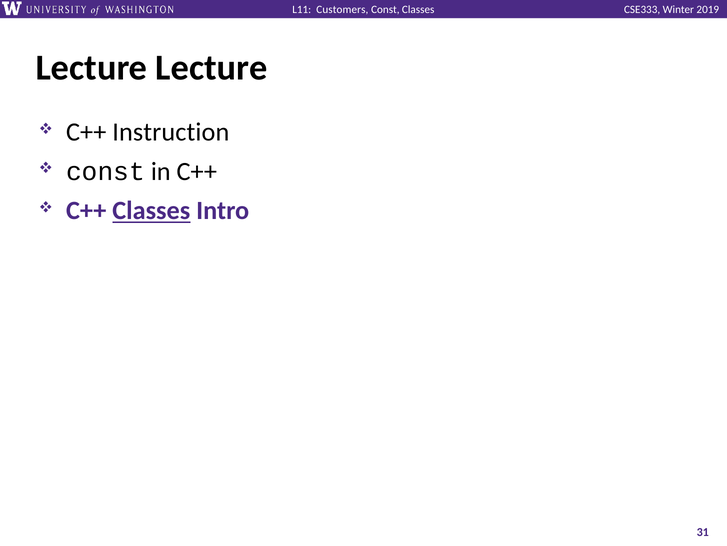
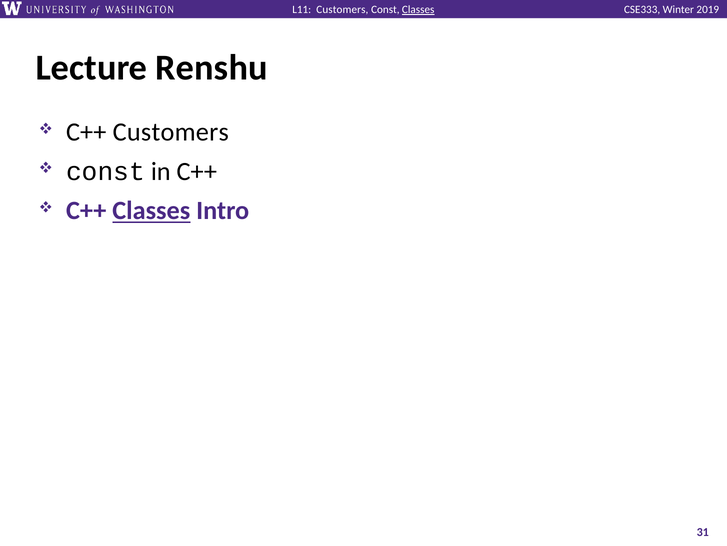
Classes underline: none -> present (418, 10)
Lecture Lecture: Lecture -> Renshu (212, 67)
C++ Instruction: Instruction -> Customers (171, 132)
